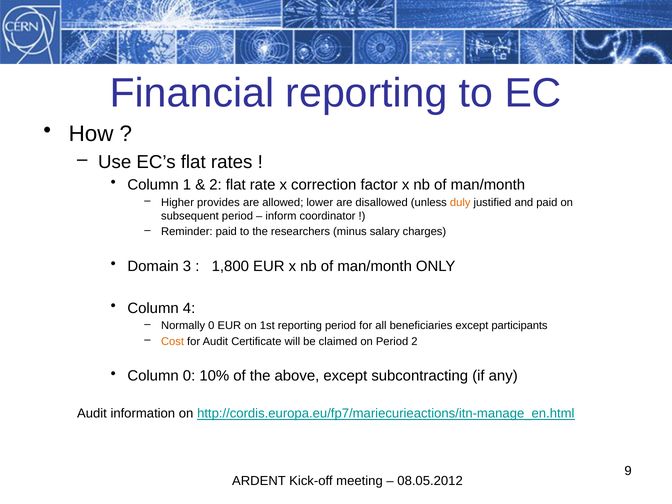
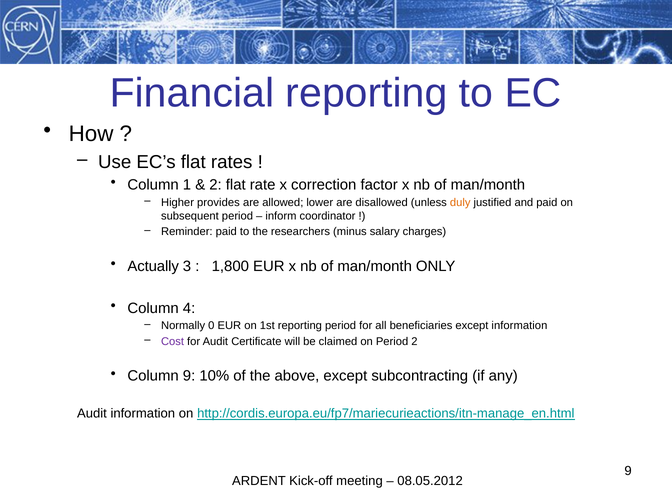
Domain: Domain -> Actually (153, 266)
except participants: participants -> information (519, 326)
Cost colour: orange -> purple (173, 341)
Column 0: 0 -> 9 (189, 376)
